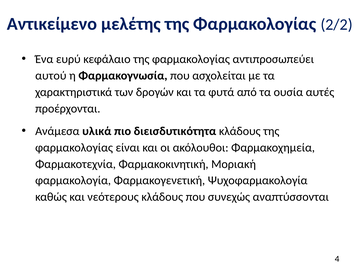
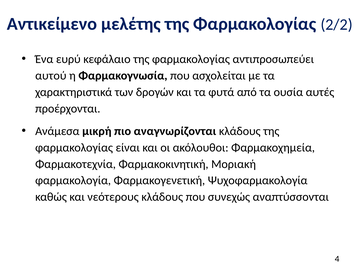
υλικά: υλικά -> μικρή (97, 131)
διεισδυτικότητα: διεισδυτικότητα -> αναγνωρίζονται (175, 131)
